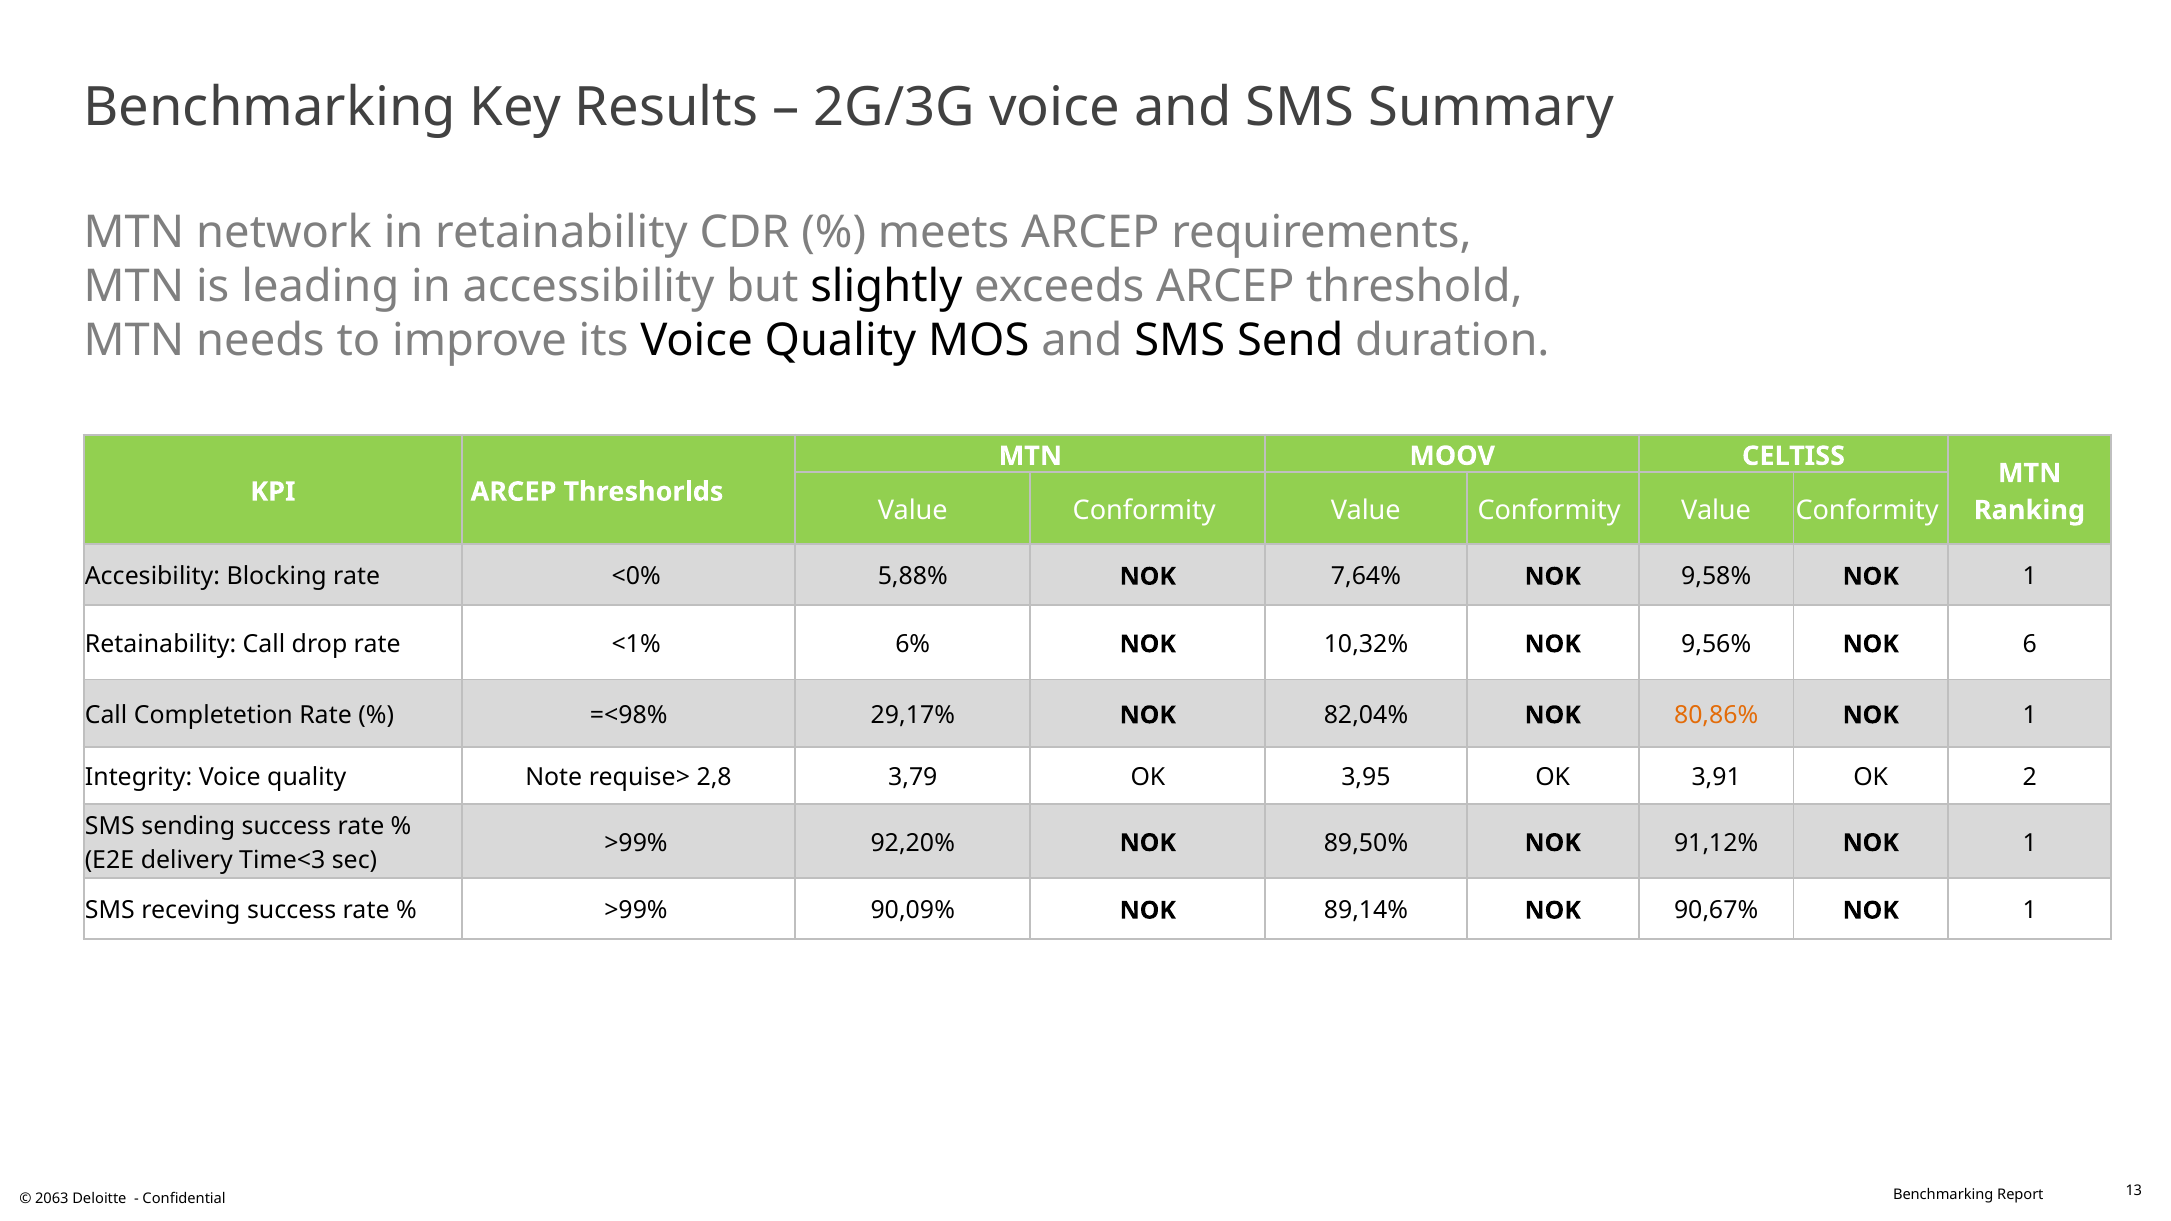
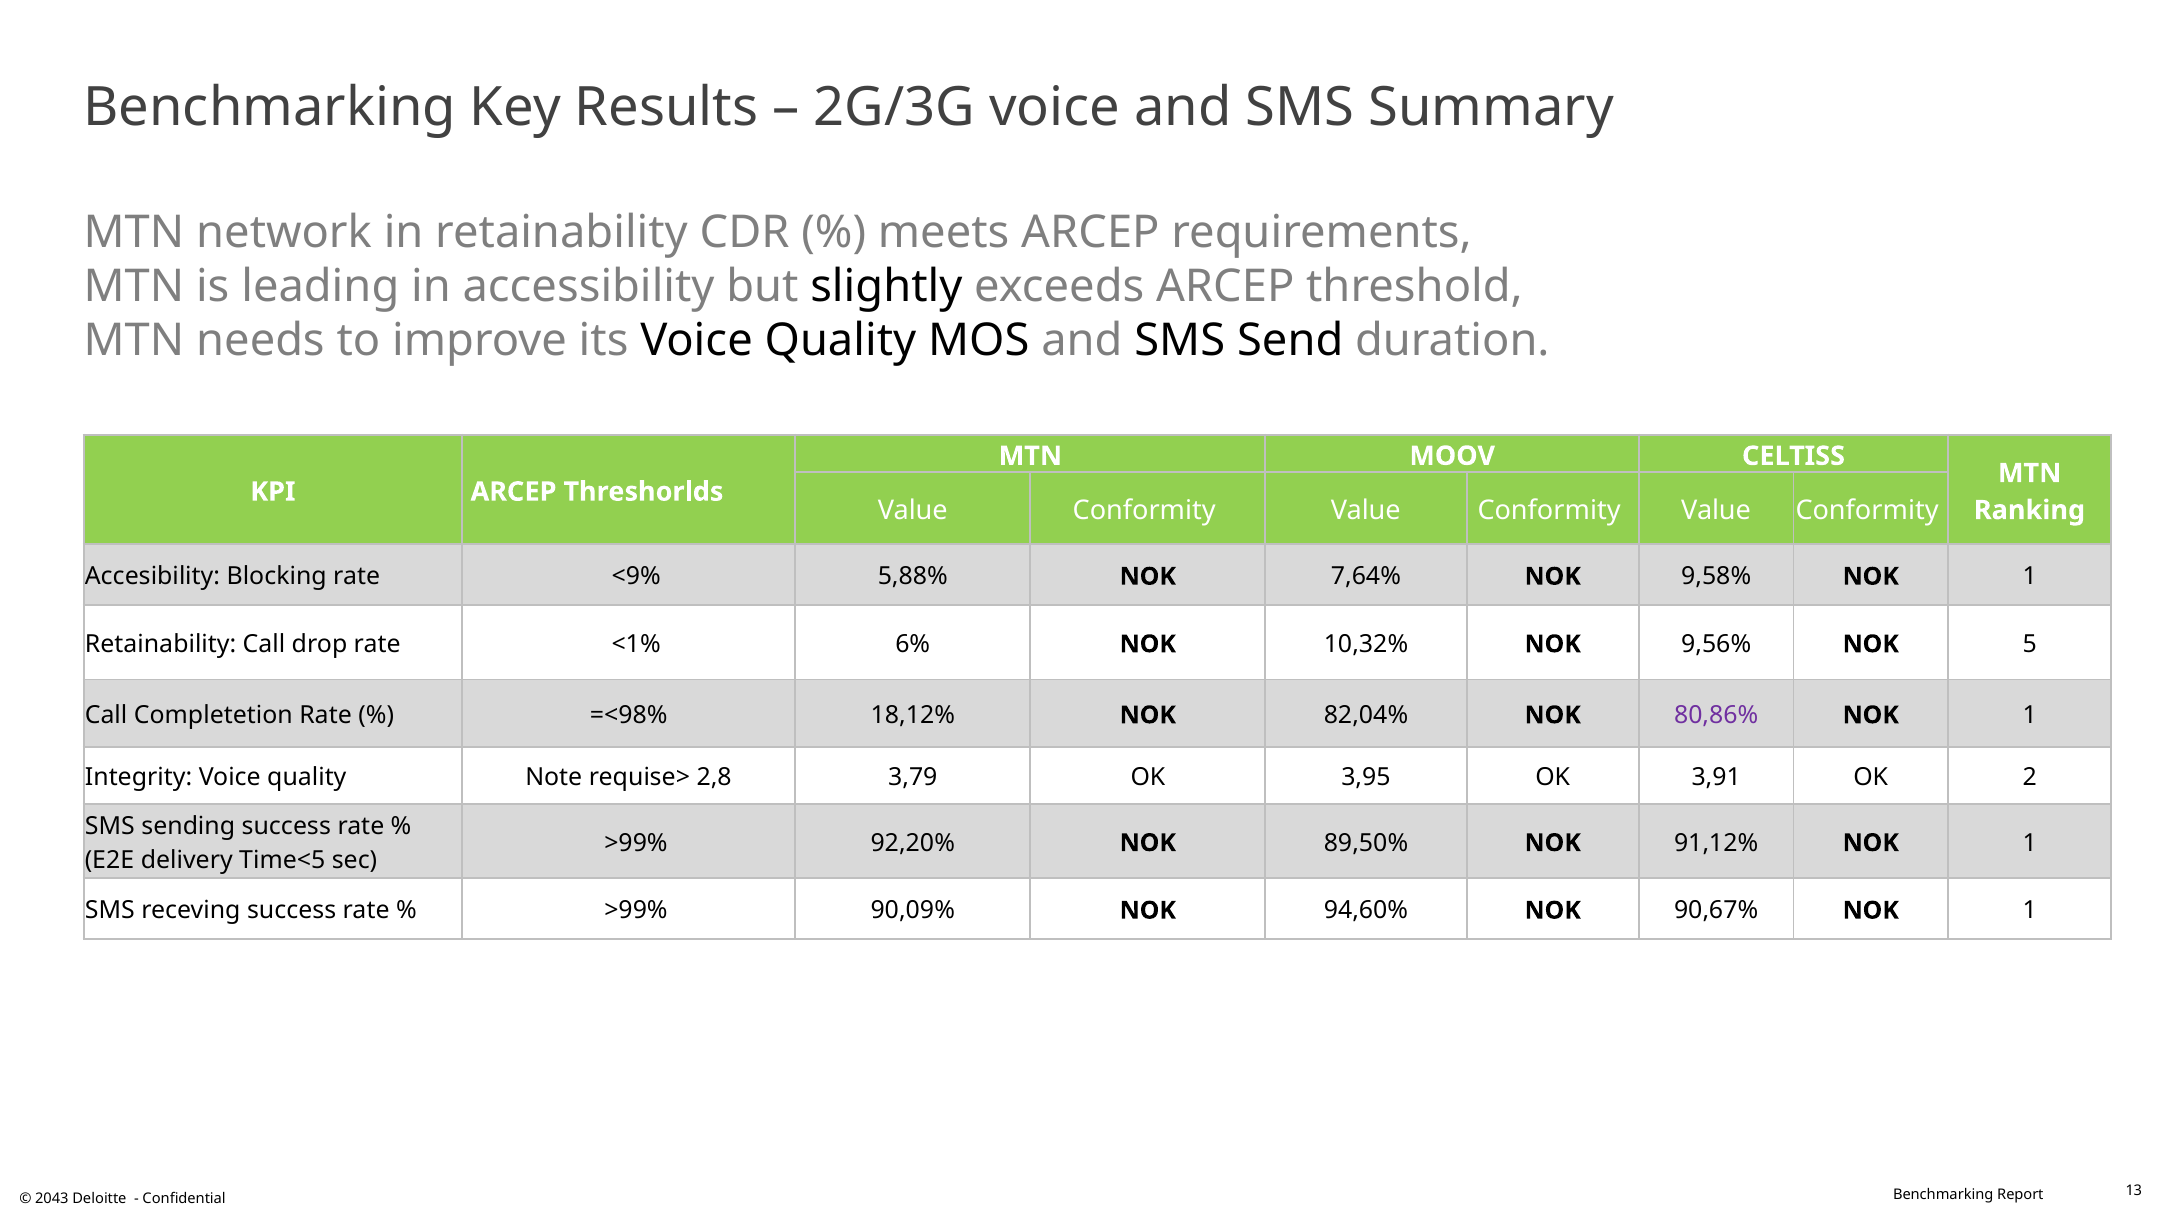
<0%: <0% -> <9% (636, 577)
6: 6 -> 5 (2030, 644)
29,17%: 29,17% -> 18,12% (913, 715)
80,86% colour: orange -> purple (1716, 715)
Time<3: Time<3 -> Time<5 (282, 860)
89,14%: 89,14% -> 94,60% (1366, 911)
2063: 2063 -> 2043 (52, 1199)
